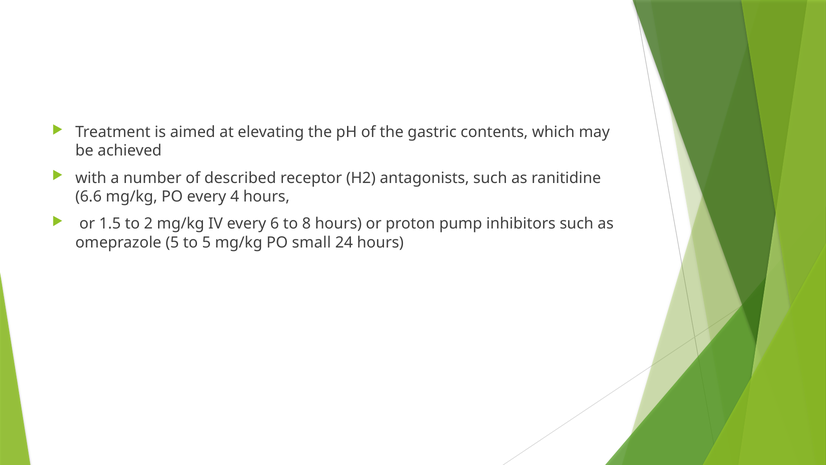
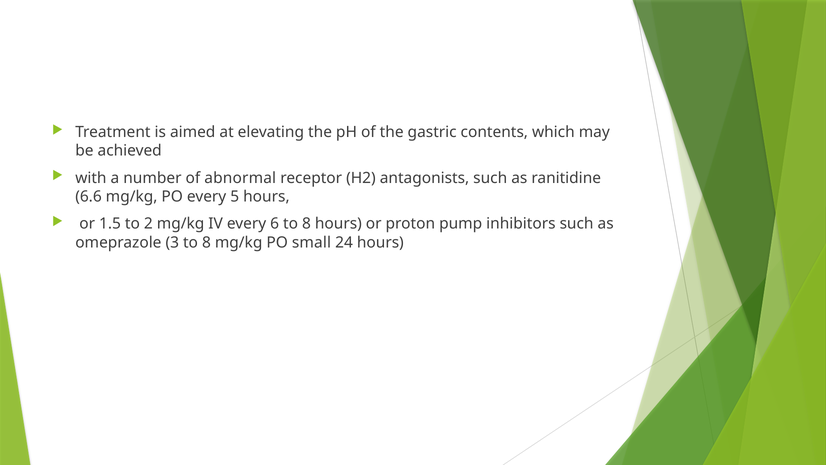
described: described -> abnormal (240, 178)
4: 4 -> 5 (235, 196)
omeprazole 5: 5 -> 3 (172, 242)
5: 5 -> 8 (206, 242)
